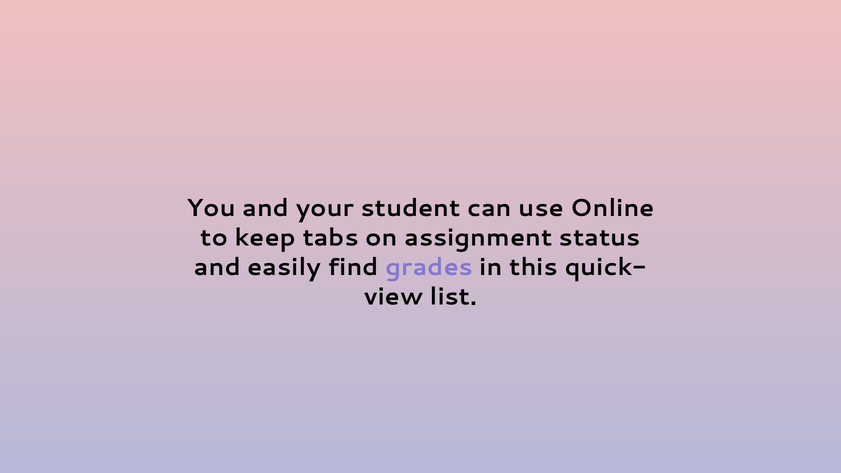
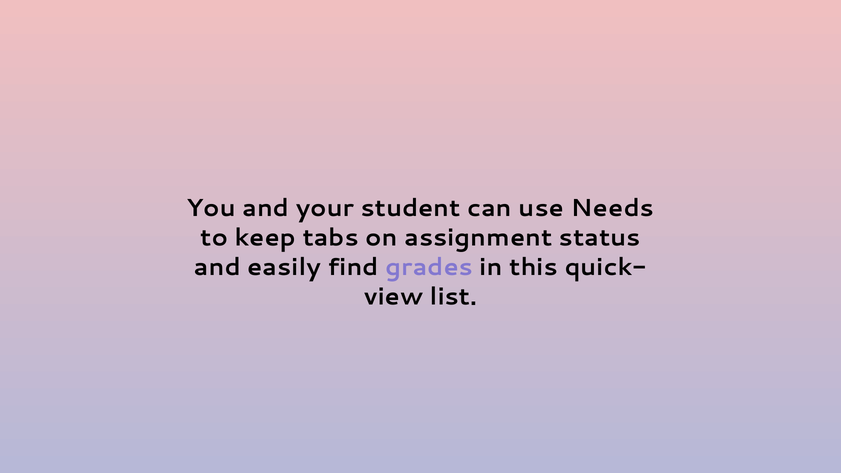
Online: Online -> Needs (612, 208)
